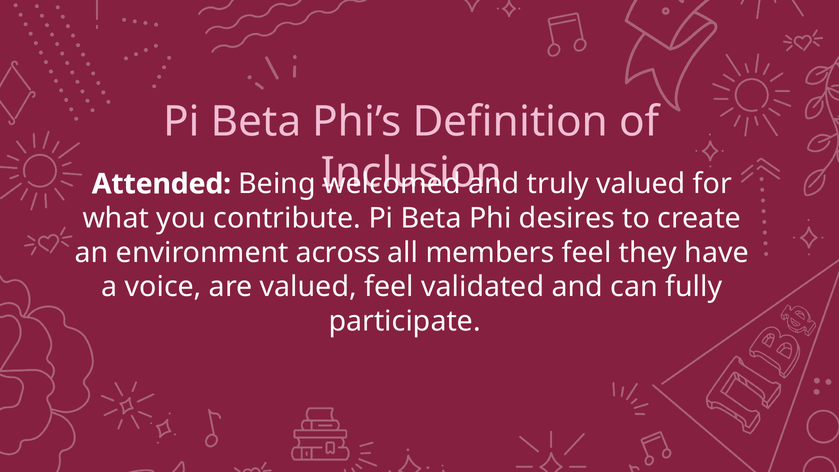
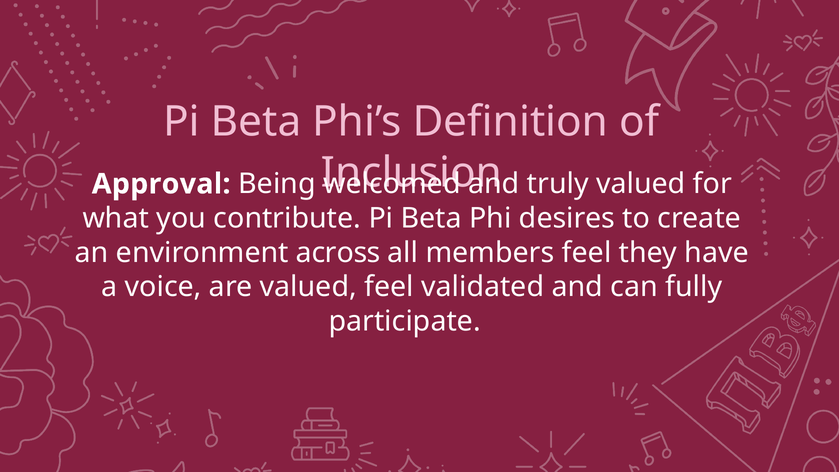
Attended: Attended -> Approval (161, 184)
